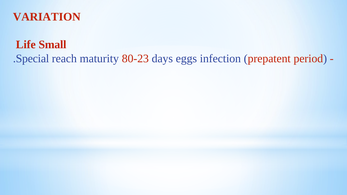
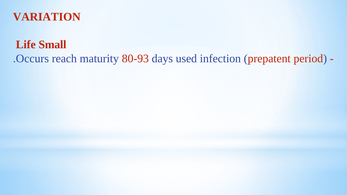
Special: Special -> Occurs (32, 59)
80-23: 80-23 -> 80-93 (135, 59)
eggs: eggs -> used (186, 59)
